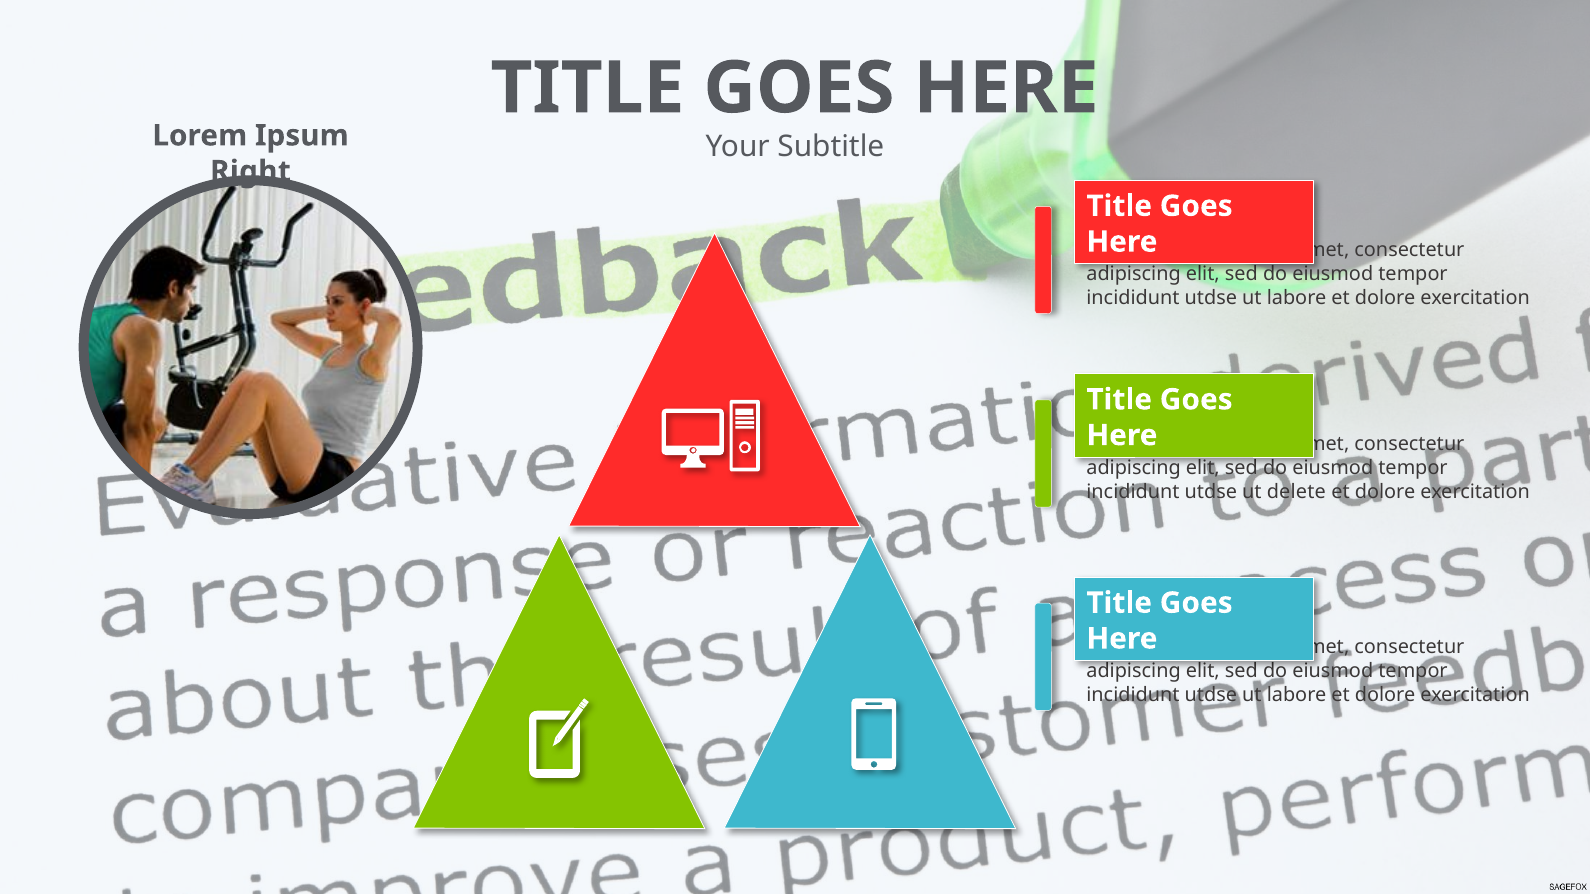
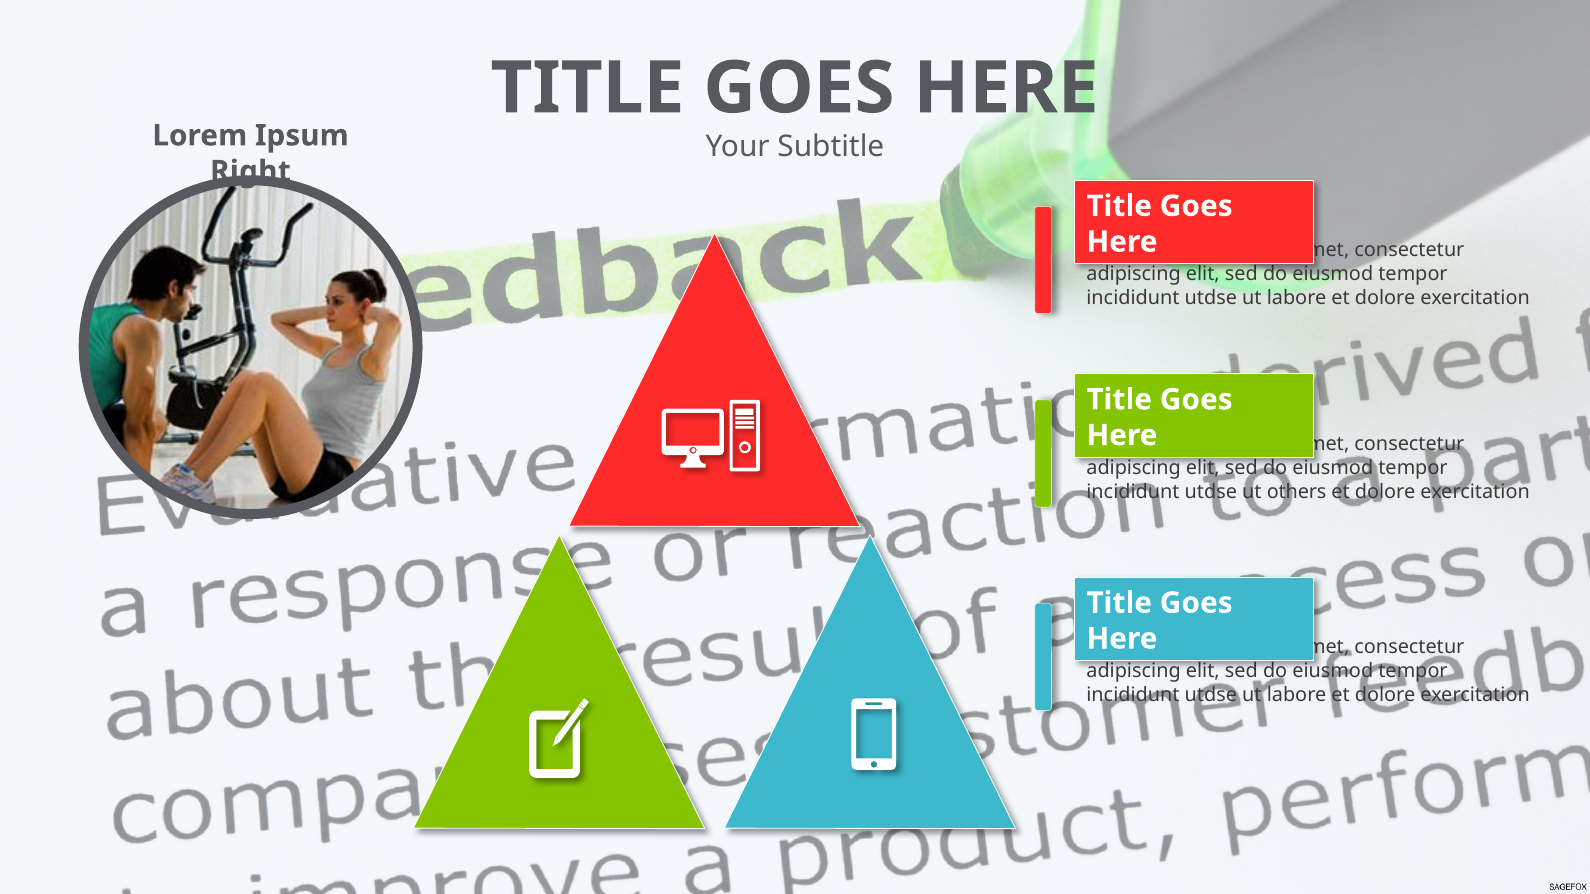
delete: delete -> others (1297, 492)
